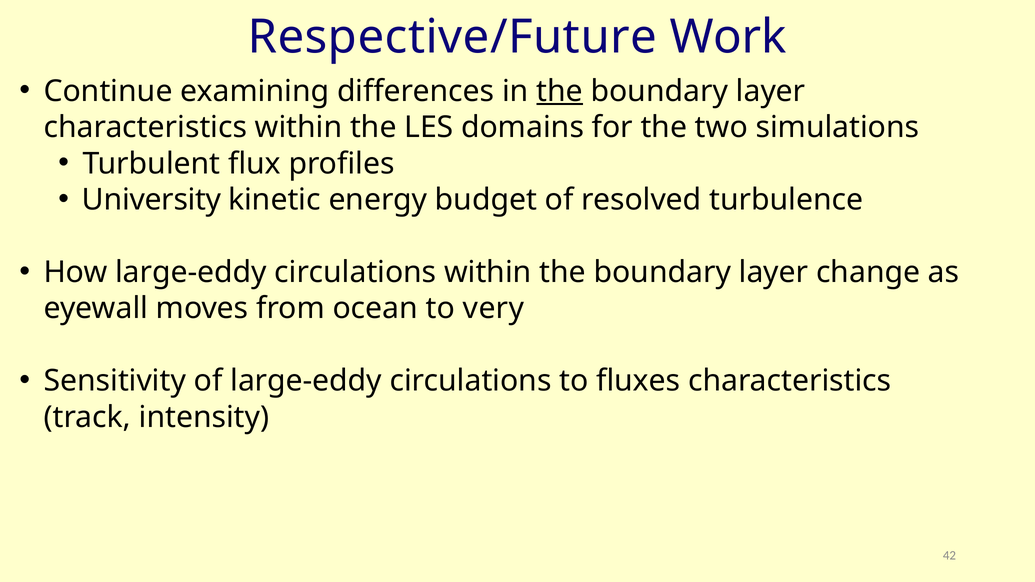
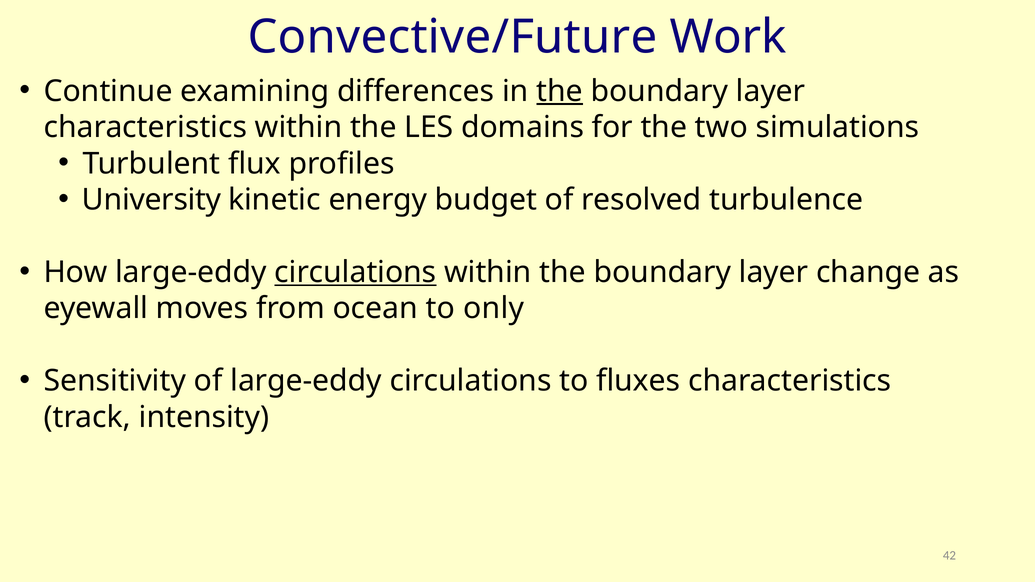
Respective/Future: Respective/Future -> Convective/Future (452, 37)
circulations underline: none -> present (355, 272)
very: very -> only (494, 309)
